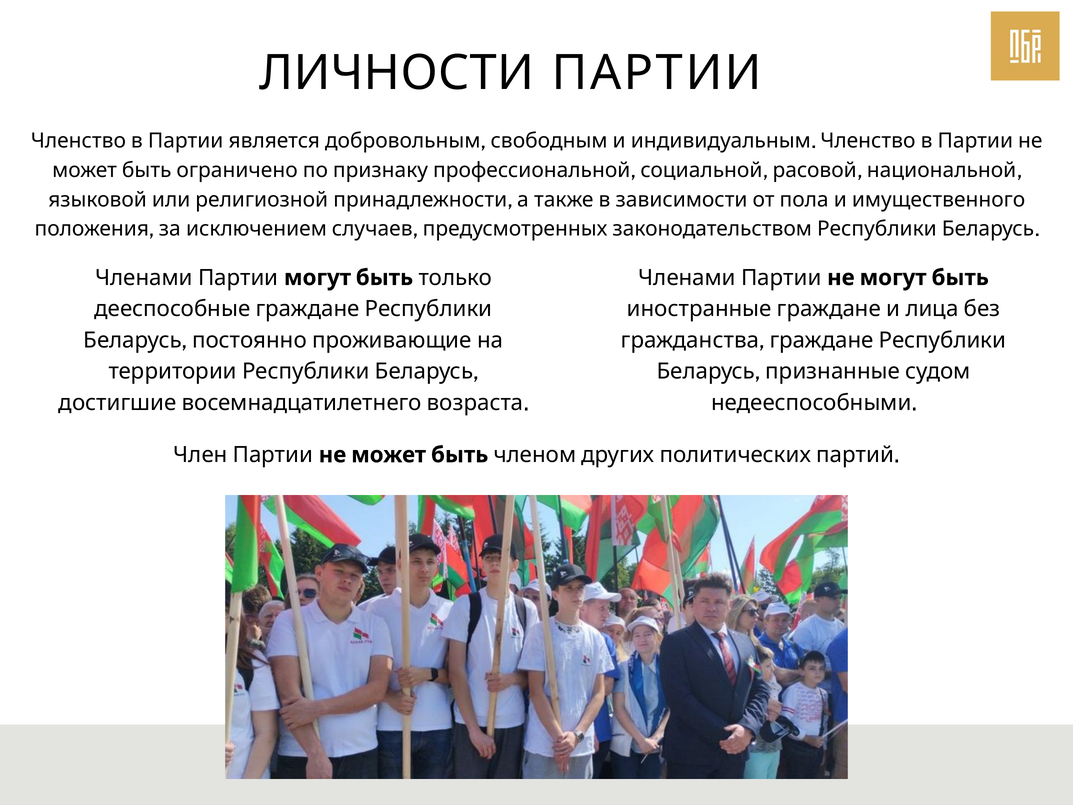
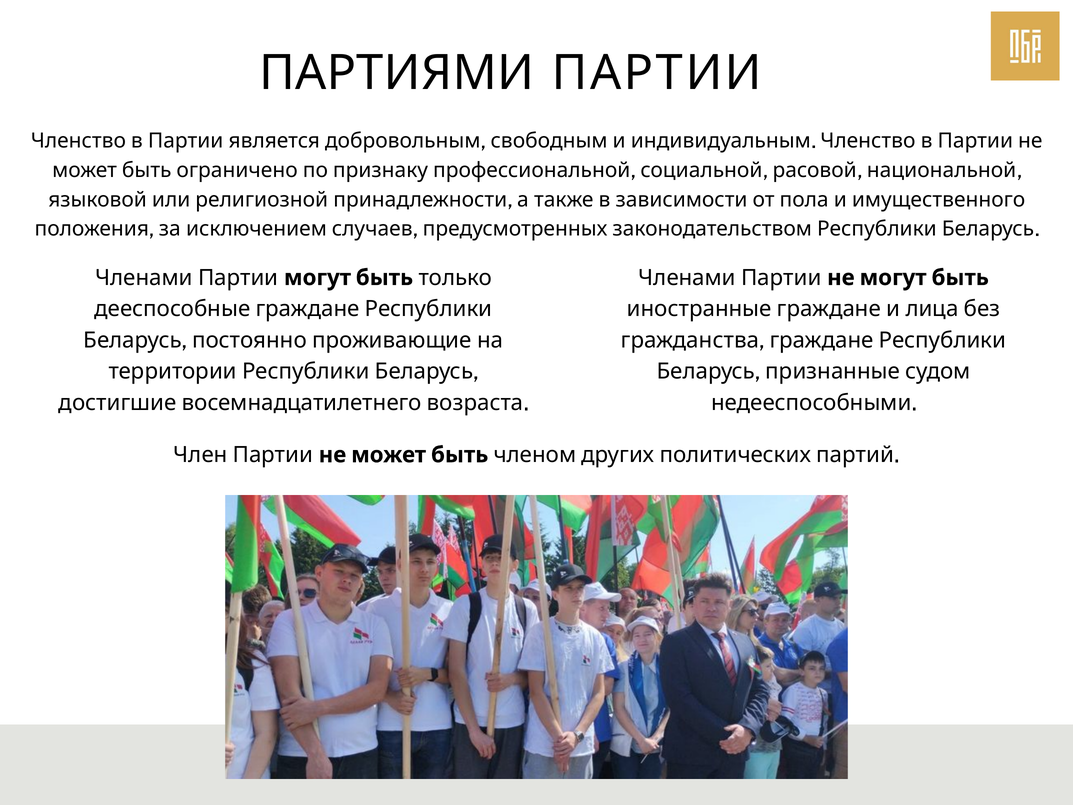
ЛИЧНОСТИ: ЛИЧНОСТИ -> ПАРТИЯМИ (397, 73)
